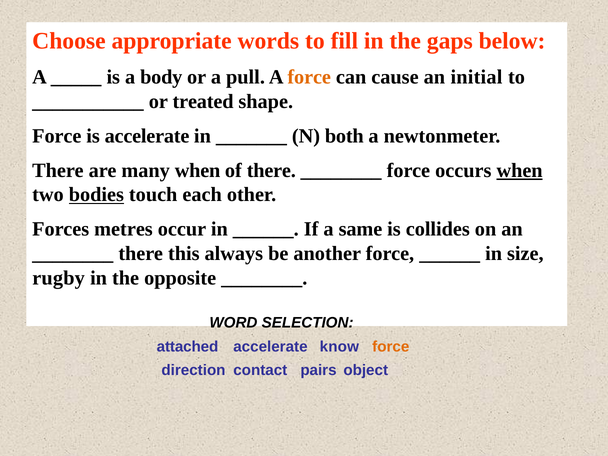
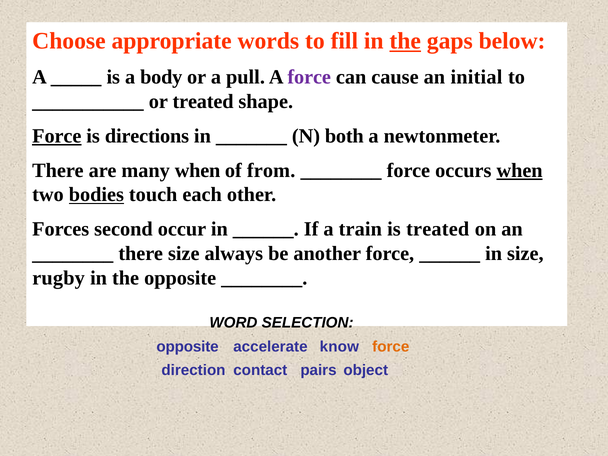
the underline: none -> present (405, 41)
force colour: orange -> purple (309, 77)
Force underline: none -> present (57, 136)
is accelerate: accelerate -> directions (147, 136)
of there: there -> from (271, 170)
metres: metres -> second (123, 229)
same: same -> train (360, 229)
is collides: collides -> treated (438, 229)
there this: this -> size (184, 254)
attached: attached -> opposite (188, 346)
